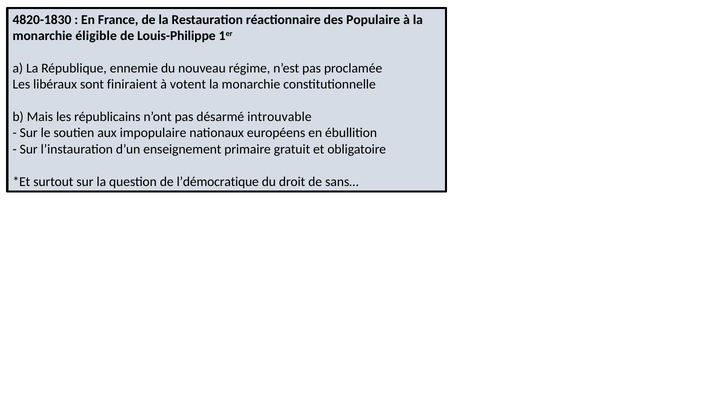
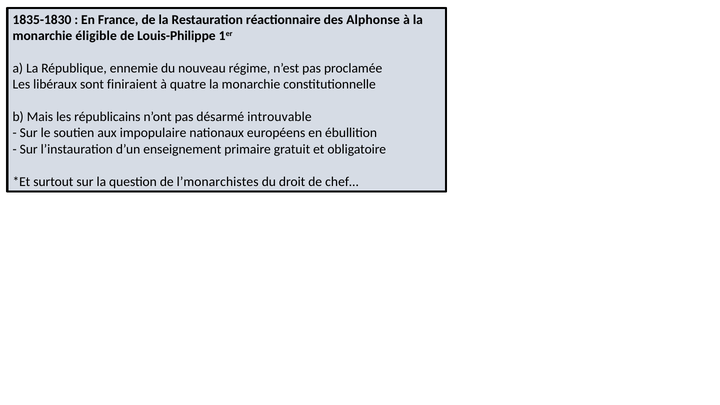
4820-1830: 4820-1830 -> 1835-1830 (42, 20)
Populaire: Populaire -> Alphonse (373, 20)
votent: votent -> quatre (188, 84)
l’démocratique: l’démocratique -> l’monarchistes (218, 182)
sans…: sans… -> chef… (342, 182)
